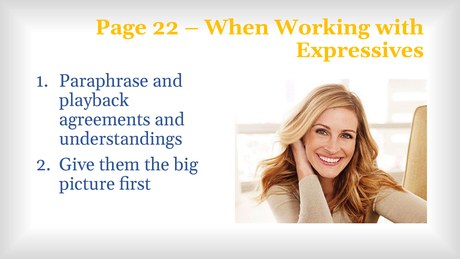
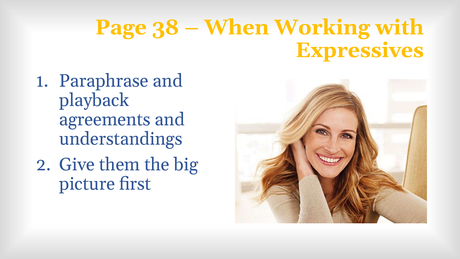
22: 22 -> 38 (166, 27)
